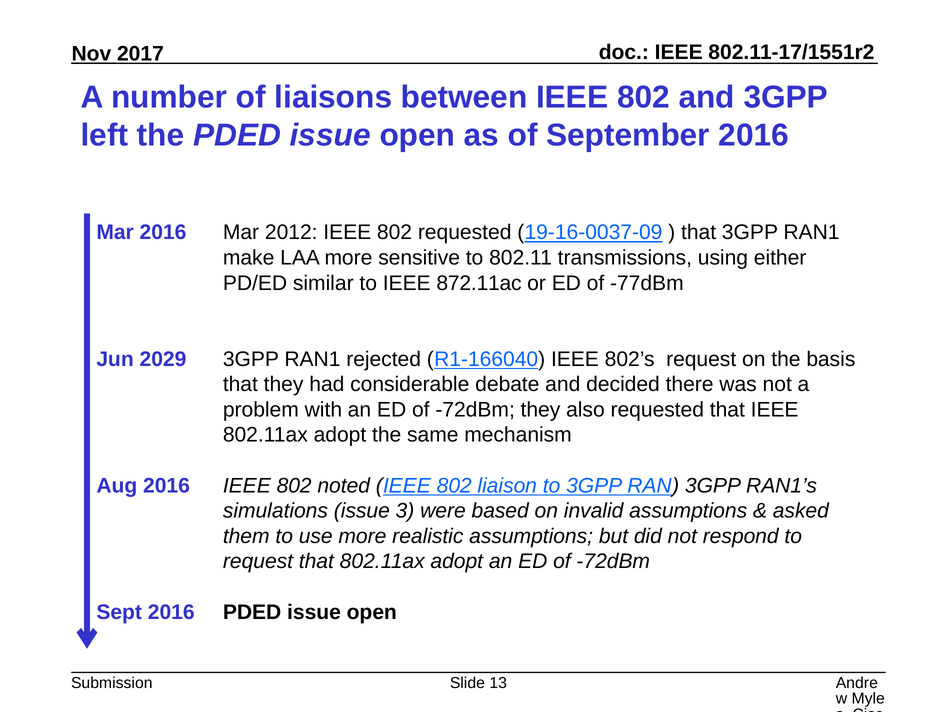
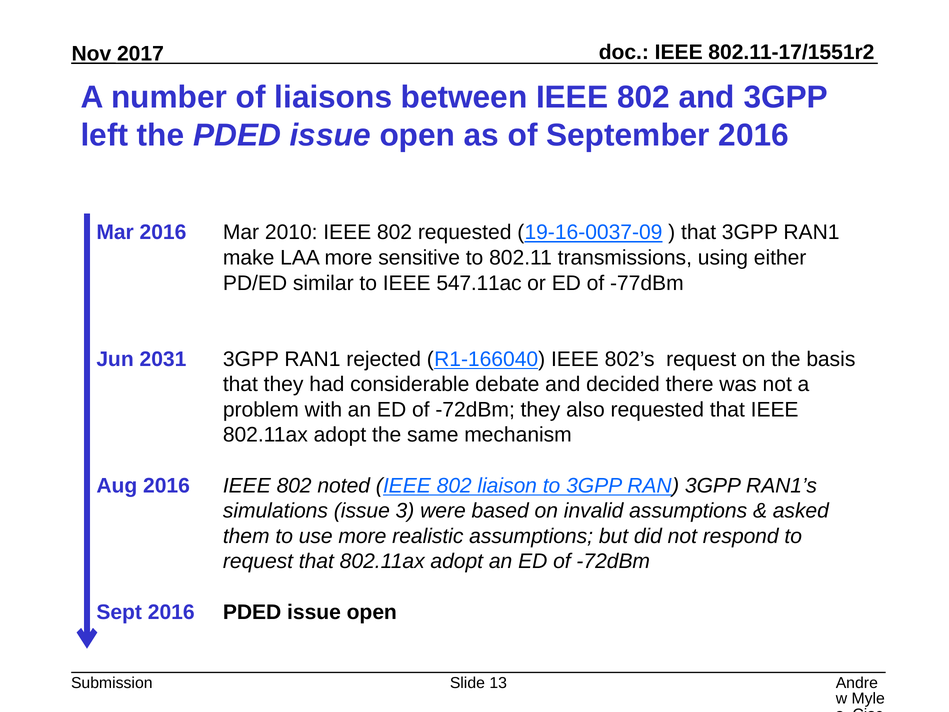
2012: 2012 -> 2010 (291, 232)
872.11ac: 872.11ac -> 547.11ac (479, 283)
2029: 2029 -> 2031 (163, 359)
